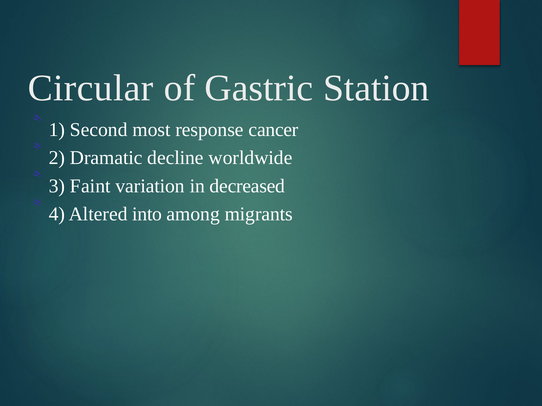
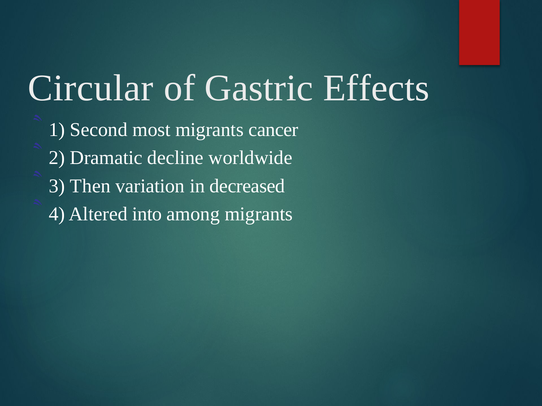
Station: Station -> Effects (376, 88)
most response: response -> migrants (209, 130)
Faint: Faint -> Then (90, 186)
